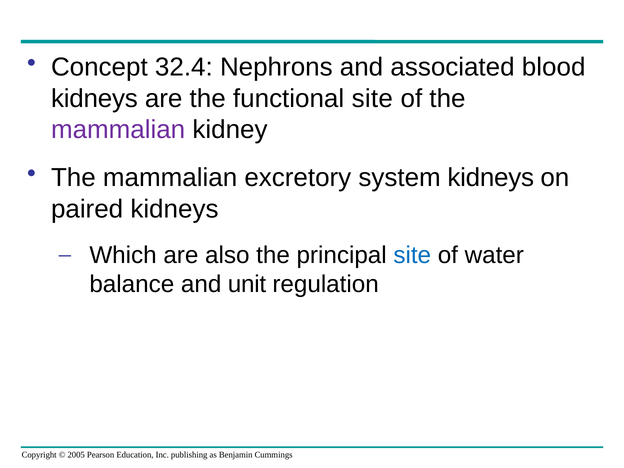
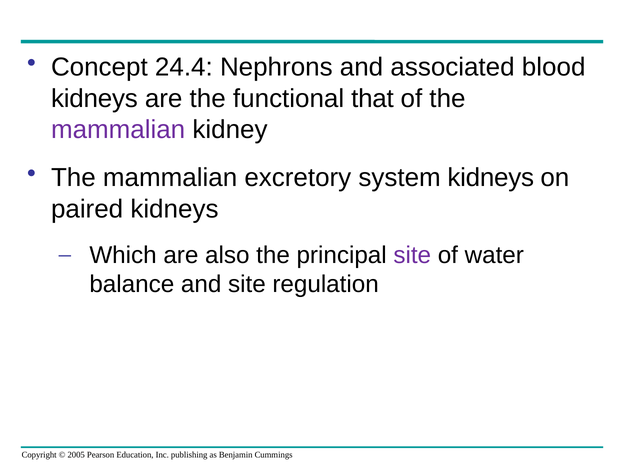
32.4: 32.4 -> 24.4 (184, 67)
functional site: site -> that (372, 99)
site colour: blue -> purple (412, 255)
and unit: unit -> site (247, 284)
